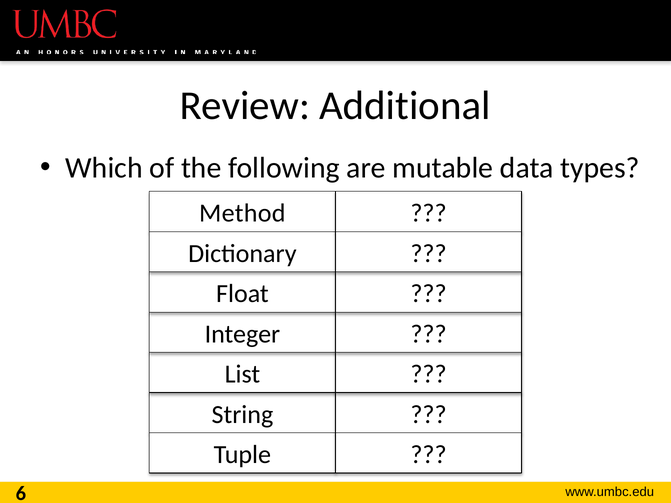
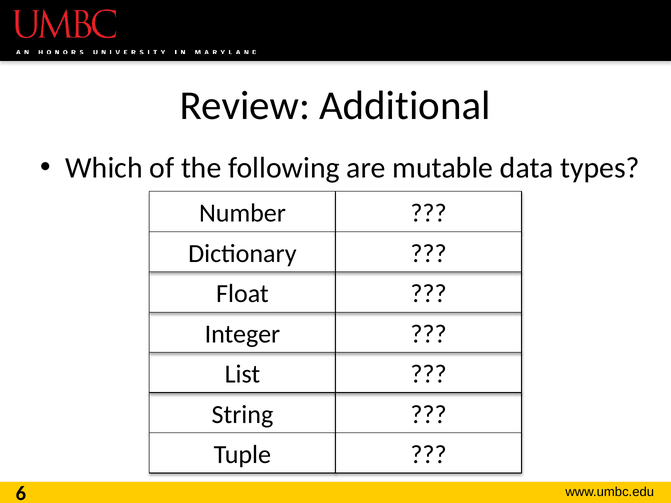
Method: Method -> Number (242, 213)
